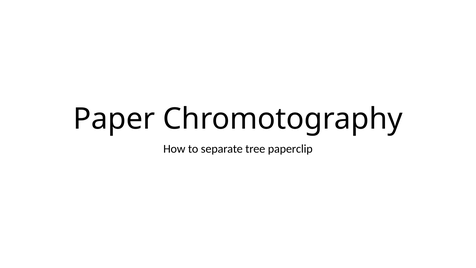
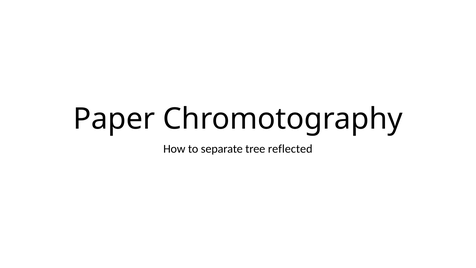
paperclip: paperclip -> reflected (290, 149)
